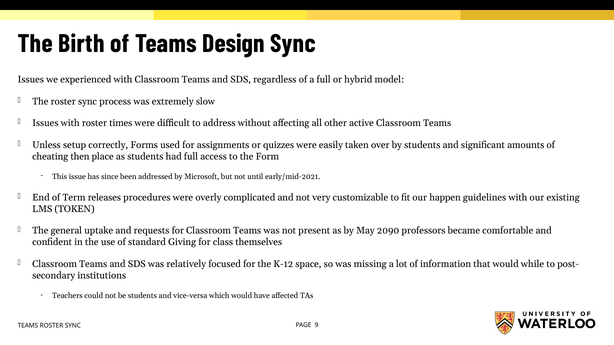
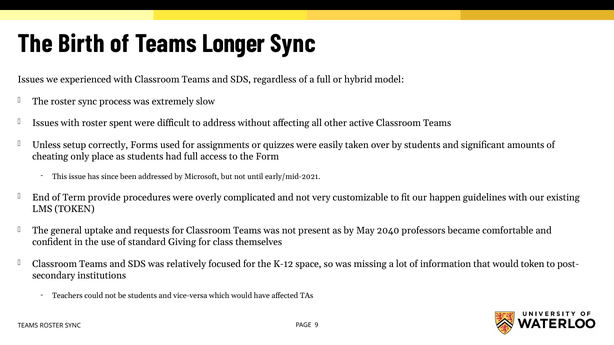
Design: Design -> Longer (234, 44)
times: times -> spent (121, 123)
then: then -> only (80, 157)
releases: releases -> provide (104, 198)
2090: 2090 -> 2040 (388, 231)
would while: while -> token (533, 264)
